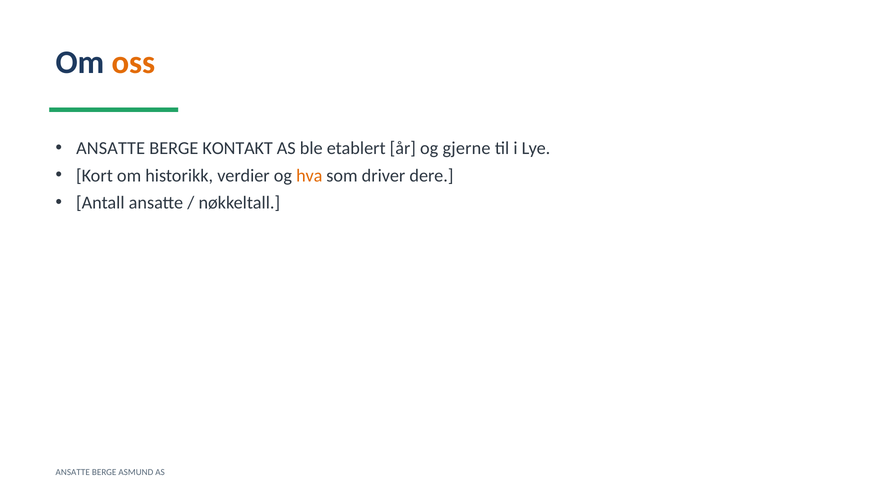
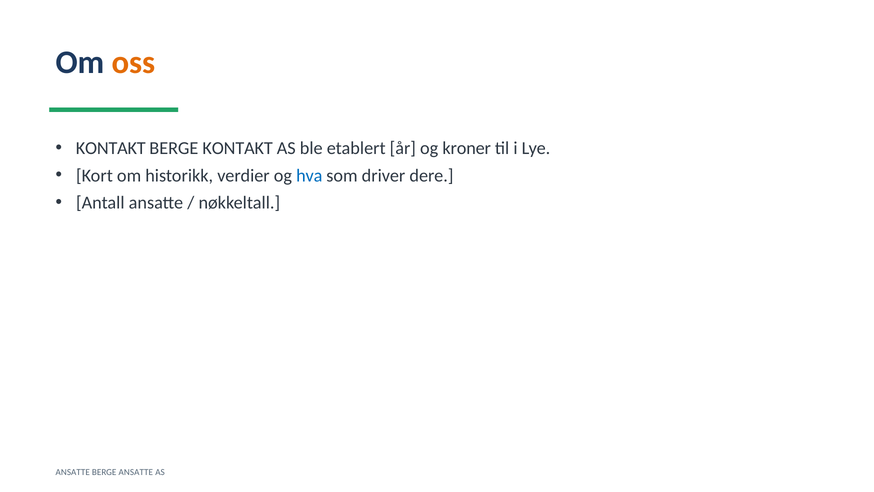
ANSATTE: ANSATTE -> KONTAKT (111, 148)
gjerne: gjerne -> kroner (467, 148)
hva colour: orange -> blue (309, 175)
BERGE ASMUND: ASMUND -> ANSATTE (136, 472)
